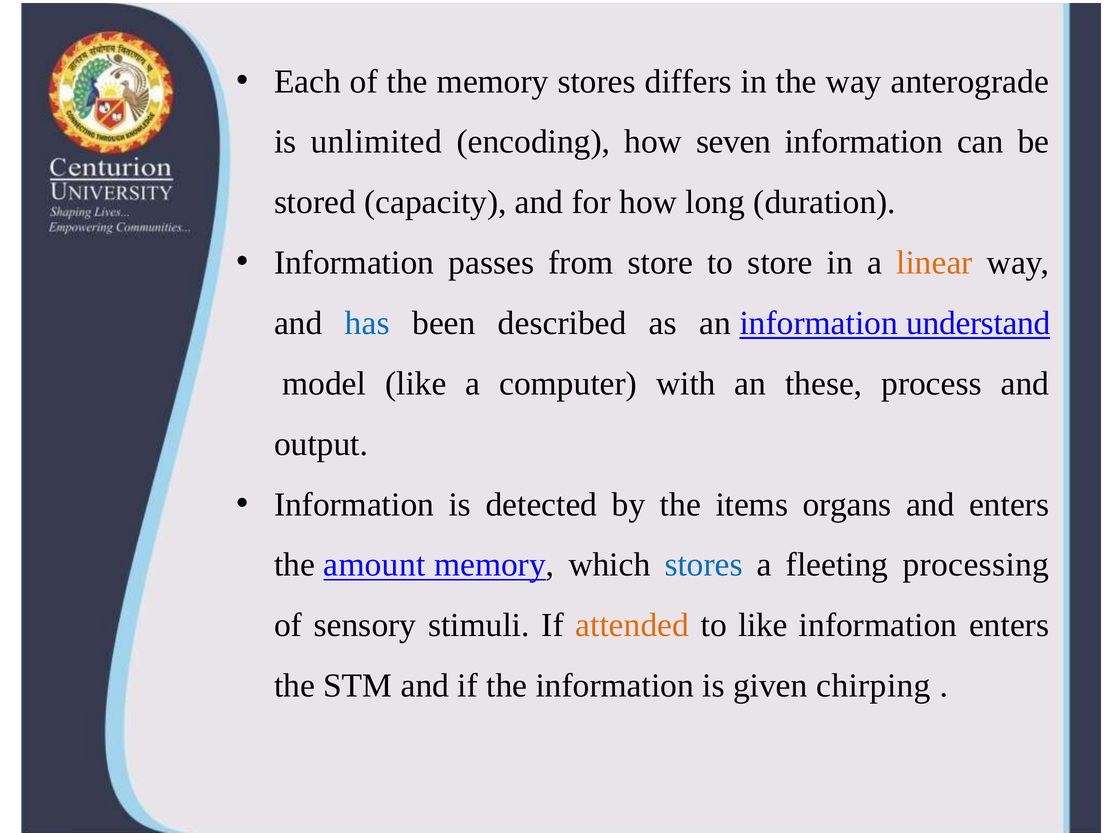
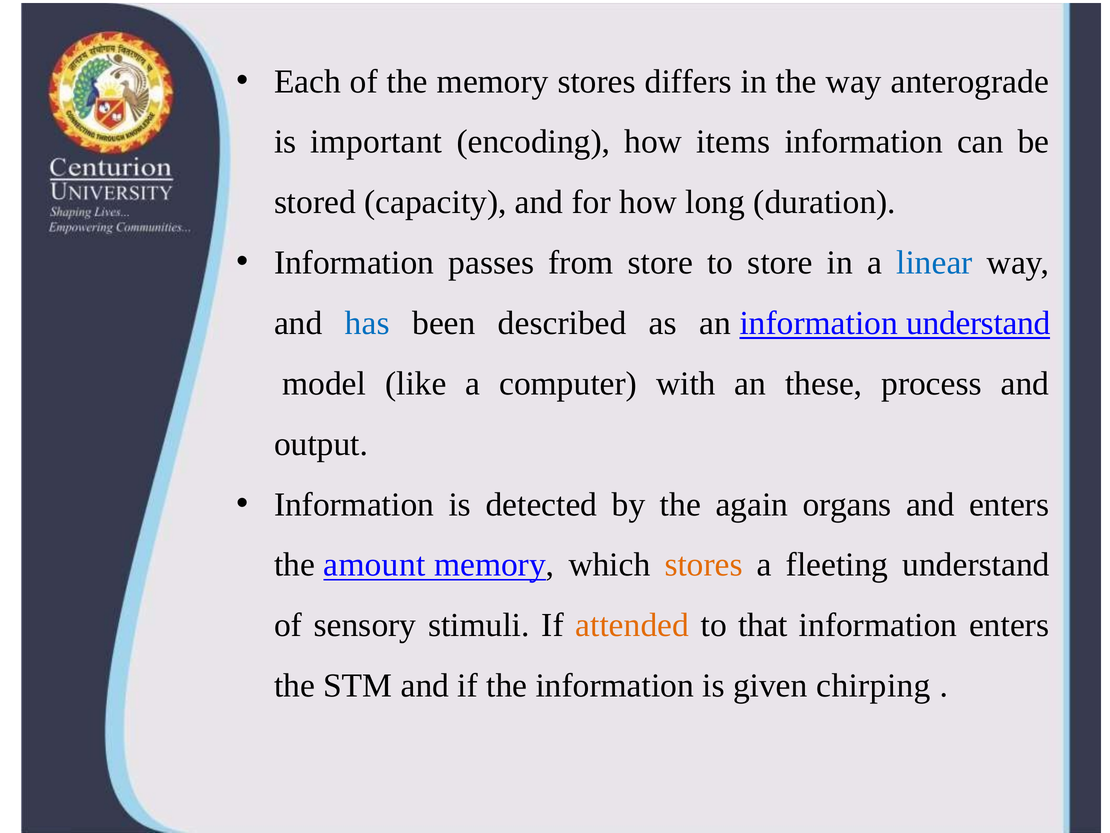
unlimited: unlimited -> important (376, 142)
seven: seven -> items (733, 142)
linear colour: orange -> blue (934, 263)
items: items -> again (752, 504)
stores colour: blue -> orange (704, 565)
fleeting processing: processing -> understand (976, 565)
to like: like -> that (763, 625)
